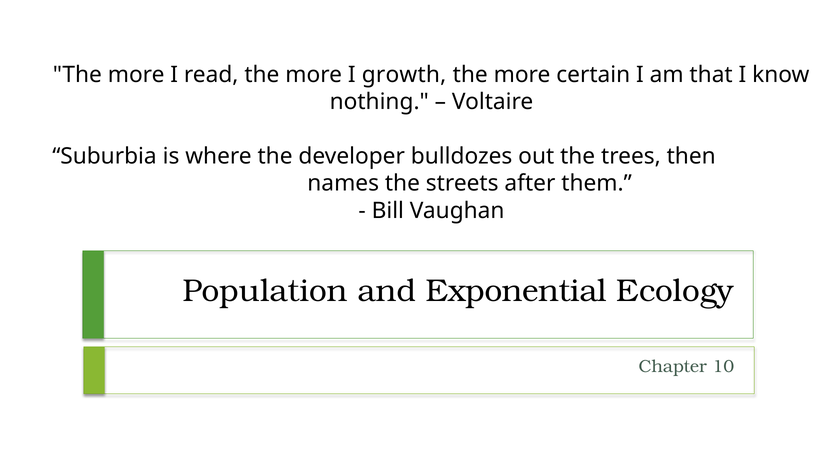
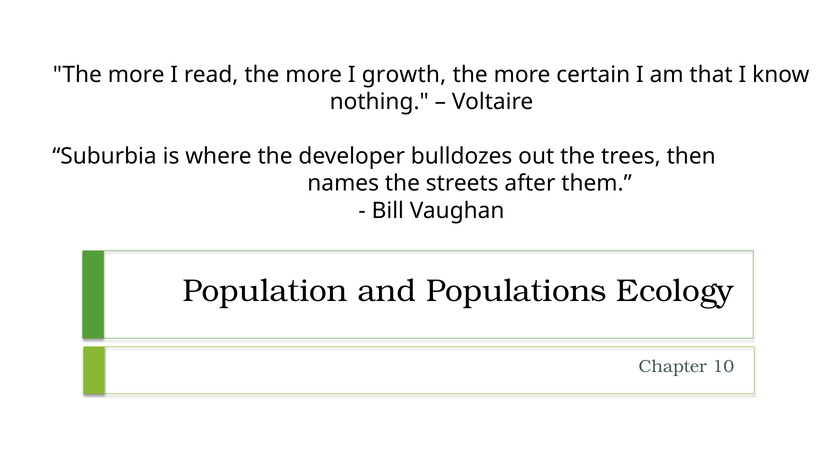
Exponential: Exponential -> Populations (516, 291)
